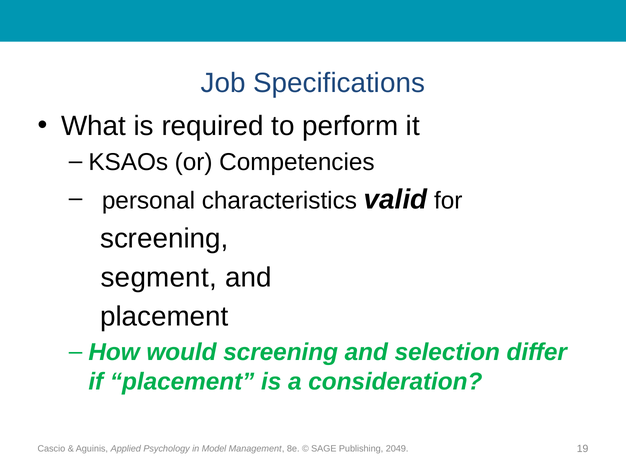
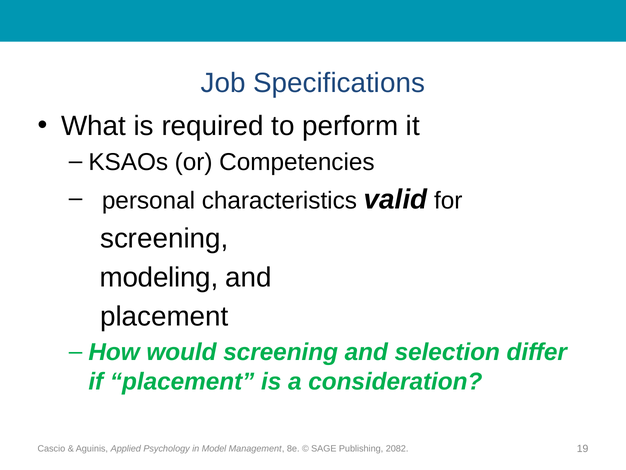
segment: segment -> modeling (159, 277)
2049: 2049 -> 2082 (397, 448)
